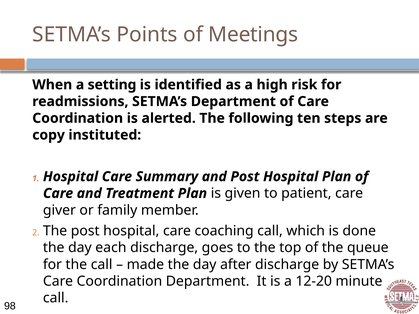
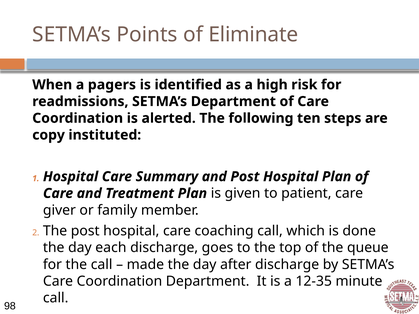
Meetings: Meetings -> Eliminate (253, 35)
setting: setting -> pagers (112, 85)
12-20: 12-20 -> 12-35 (314, 281)
